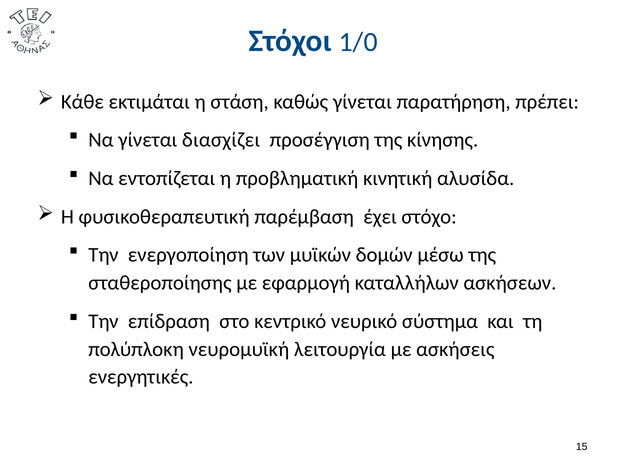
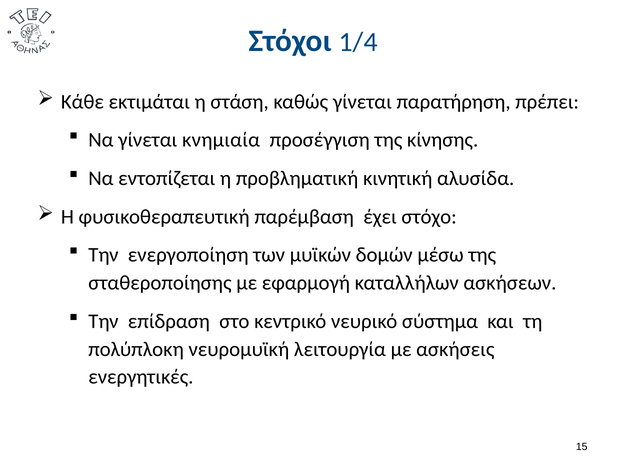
1/0: 1/0 -> 1/4 (358, 42)
διασχίζει: διασχίζει -> κνημιαία (221, 140)
